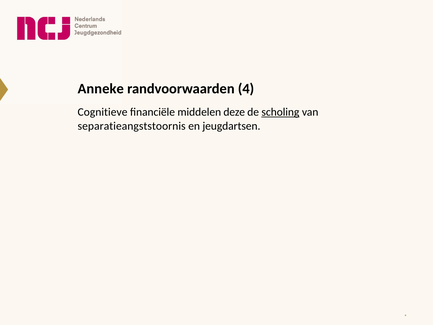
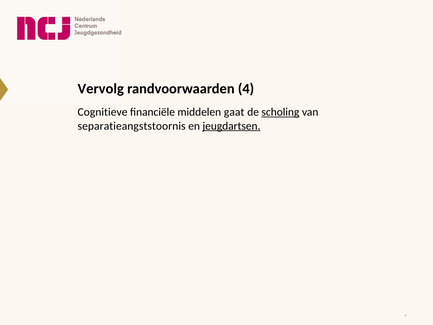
Anneke: Anneke -> Vervolg (101, 89)
deze: deze -> gaat (234, 112)
jeugdartsen underline: none -> present (231, 126)
